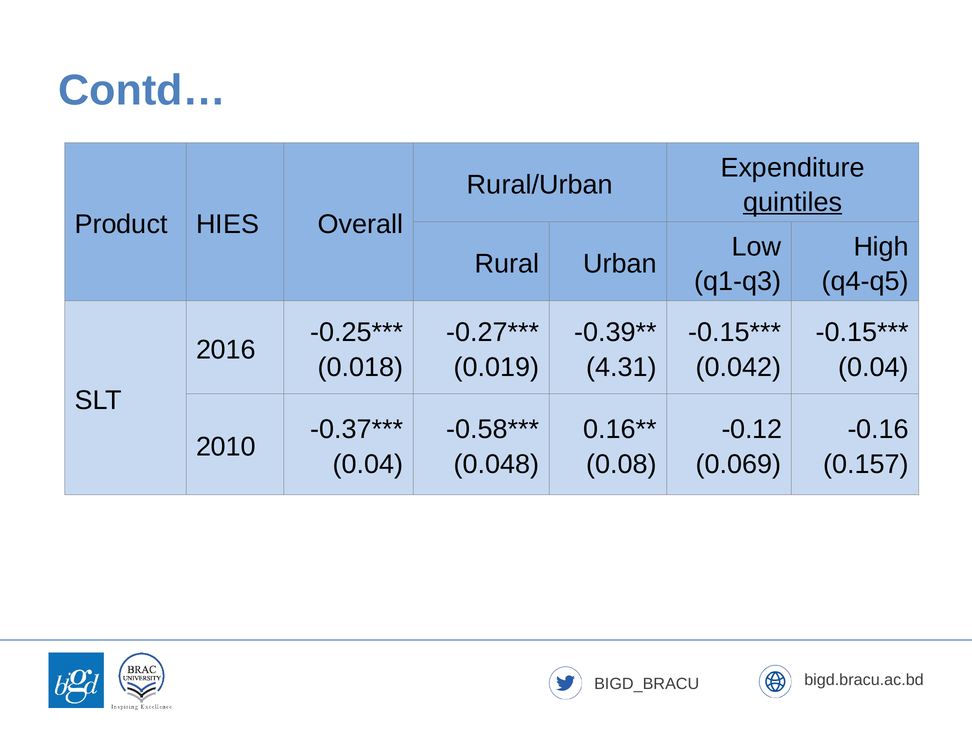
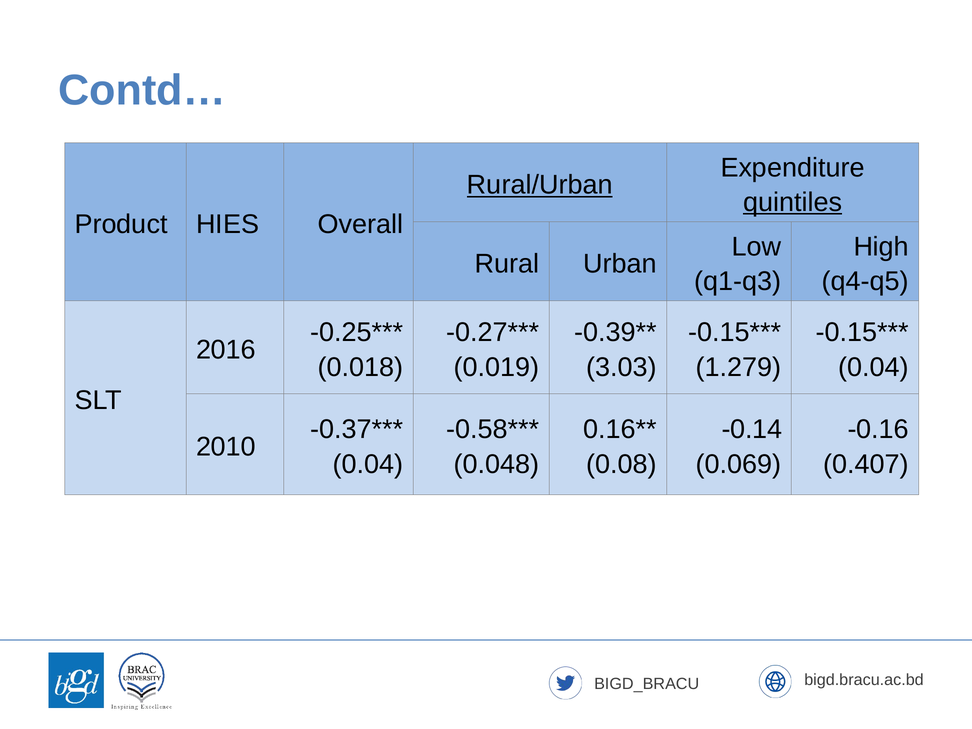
Rural/Urban underline: none -> present (540, 185)
4.31: 4.31 -> 3.03 (622, 367)
0.042: 0.042 -> 1.279 (739, 367)
-0.12: -0.12 -> -0.14 (752, 430)
0.157: 0.157 -> 0.407 (866, 464)
